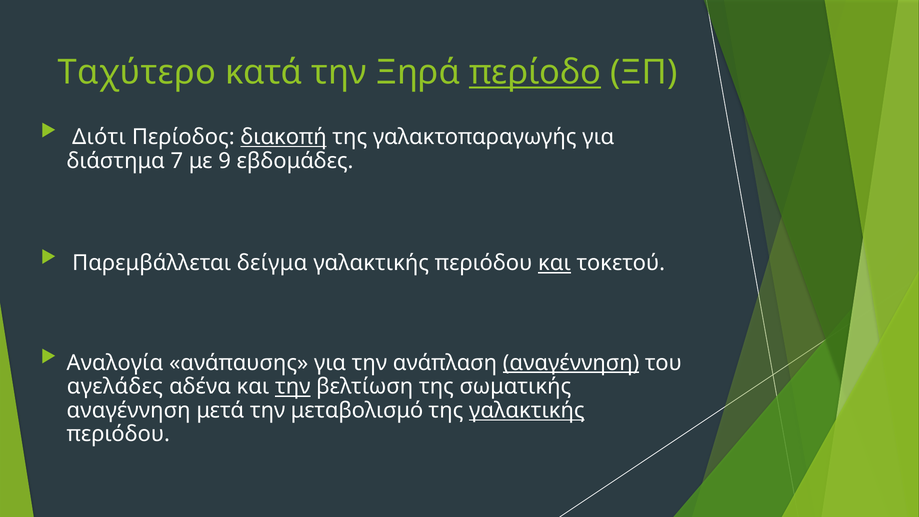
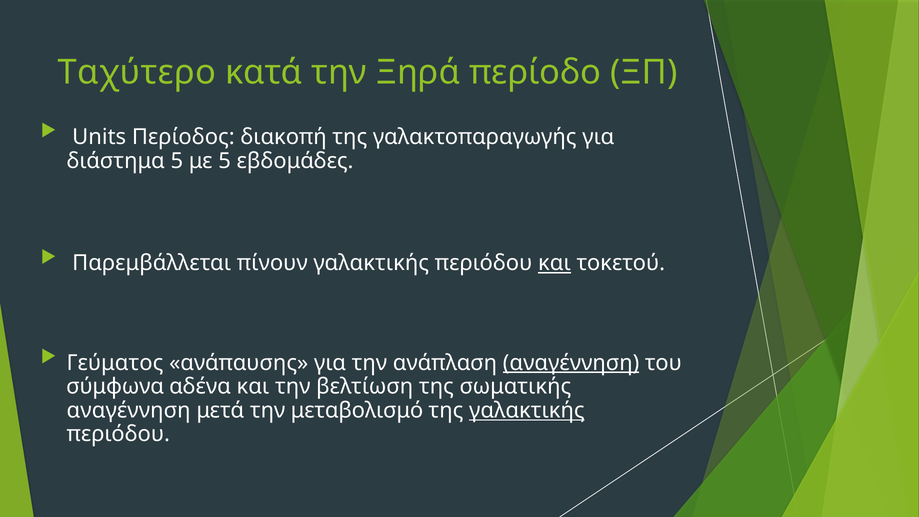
περίοδο underline: present -> none (535, 72)
Διότι: Διότι -> Units (99, 137)
διακοπή underline: present -> none (284, 137)
διάστημα 7: 7 -> 5 (177, 161)
με 9: 9 -> 5 (225, 161)
δείγμα: δείγμα -> πίνουν (272, 263)
Αναλογία: Αναλογία -> Γεύματος (115, 363)
αγελάδες: αγελάδες -> σύμφωνα (115, 387)
την underline: present -> none (293, 387)
